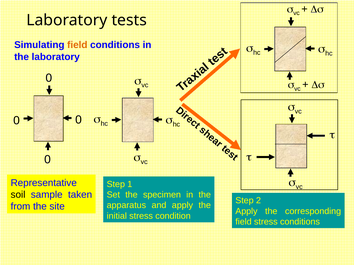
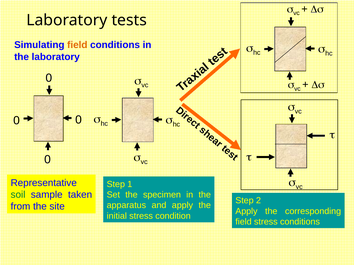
soil colour: black -> green (18, 195)
